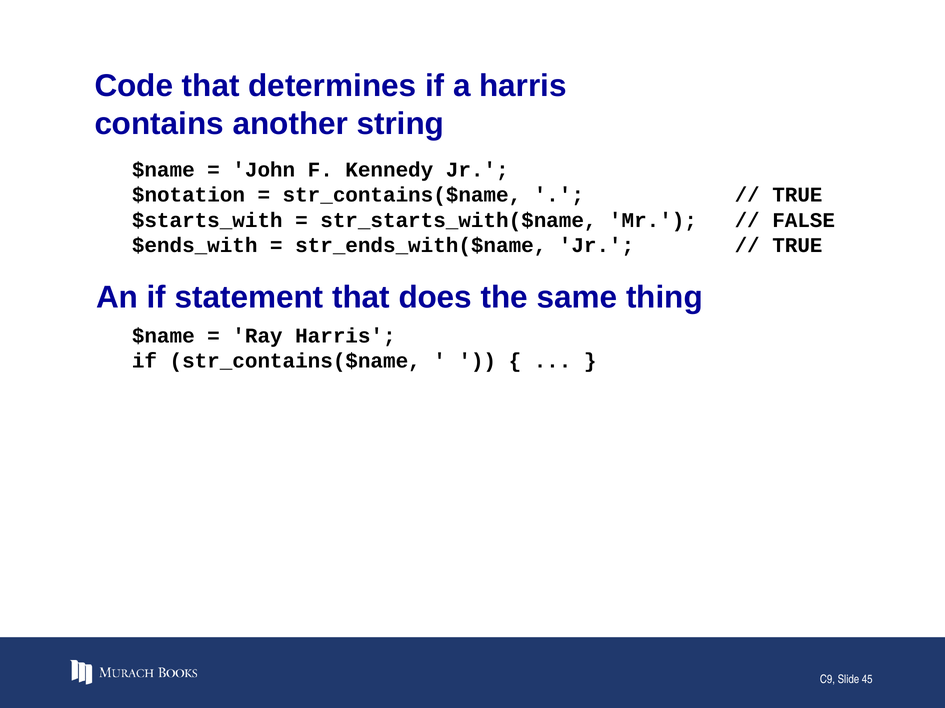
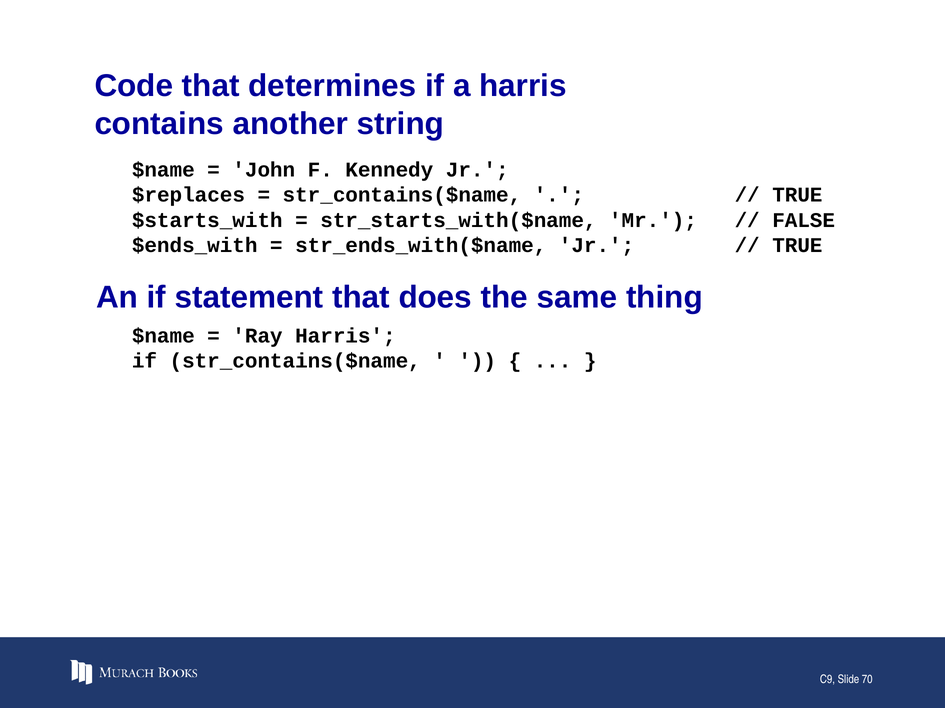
$notation: $notation -> $replaces (188, 195)
45: 45 -> 70 (867, 680)
